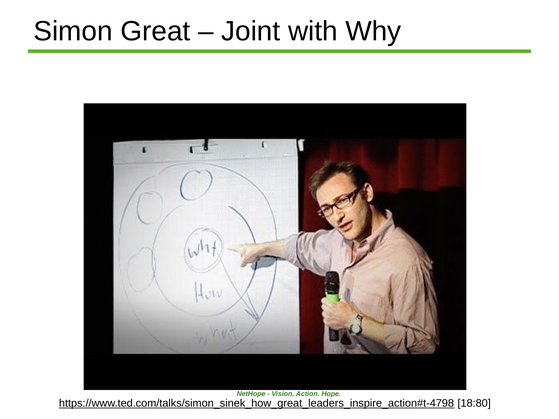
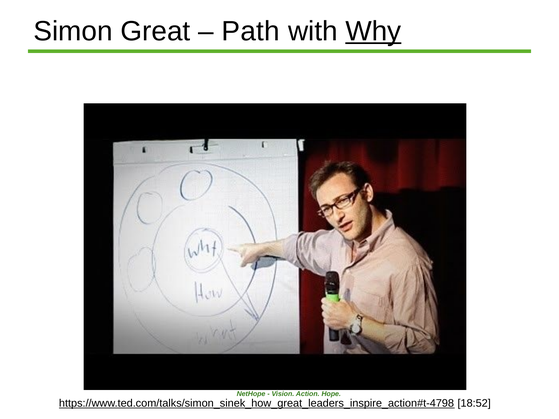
Joint: Joint -> Path (251, 31)
Why underline: none -> present (373, 31)
18:80: 18:80 -> 18:52 (474, 403)
